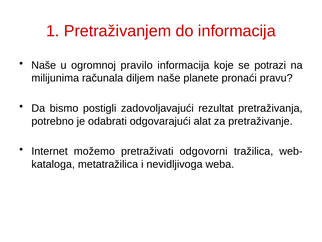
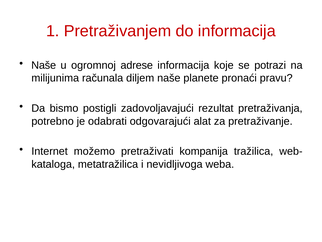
pravilo: pravilo -> adrese (137, 65)
odgovorni: odgovorni -> kompanija (204, 151)
